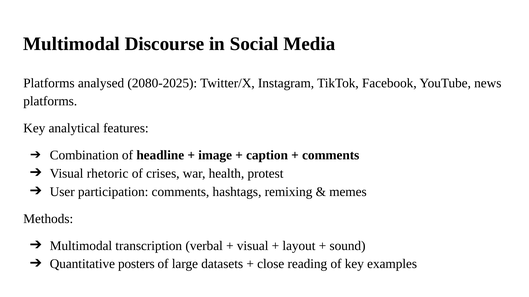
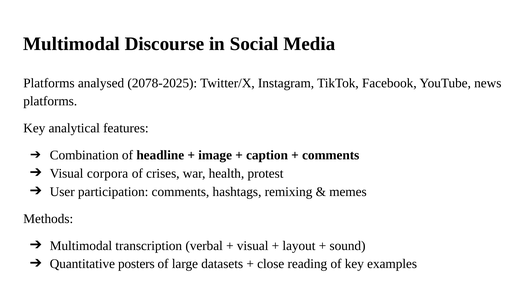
2080-2025: 2080-2025 -> 2078-2025 (162, 83)
rhetoric: rhetoric -> corpora (108, 174)
